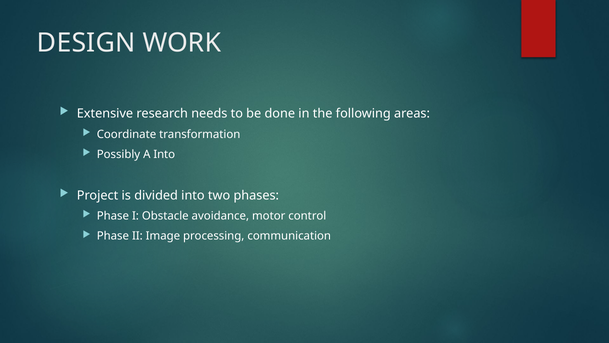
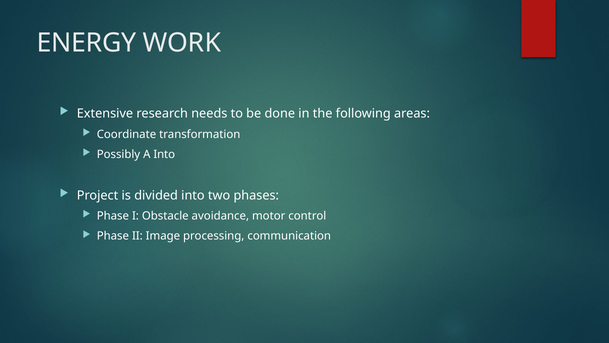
DESIGN: DESIGN -> ENERGY (86, 43)
